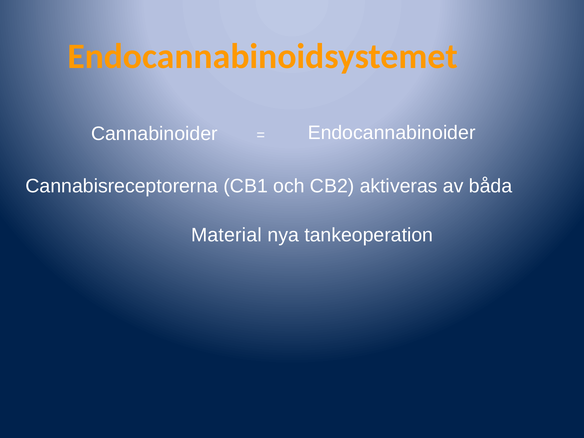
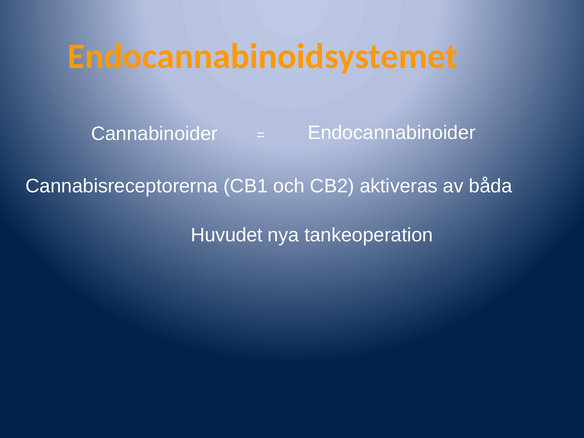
Material: Material -> Huvudet (227, 235)
